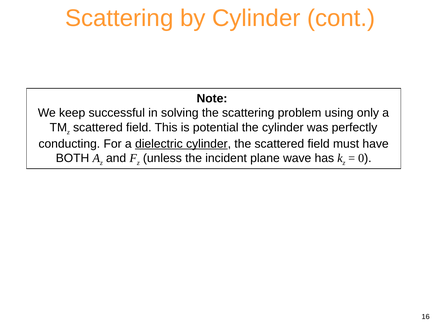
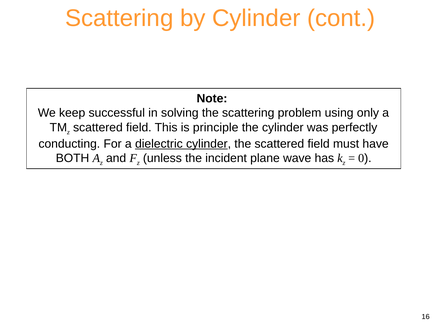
potential: potential -> principle (216, 128)
